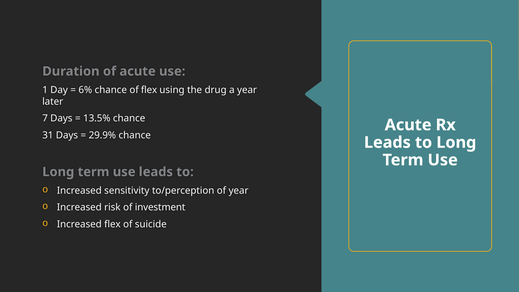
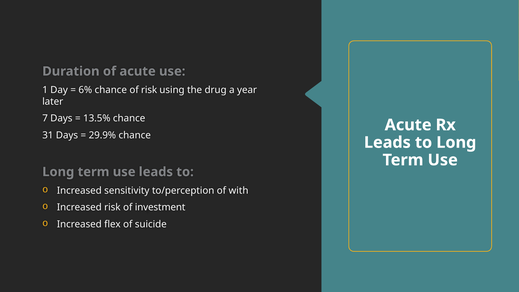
of flex: flex -> risk (149, 90)
of year: year -> with (239, 190)
